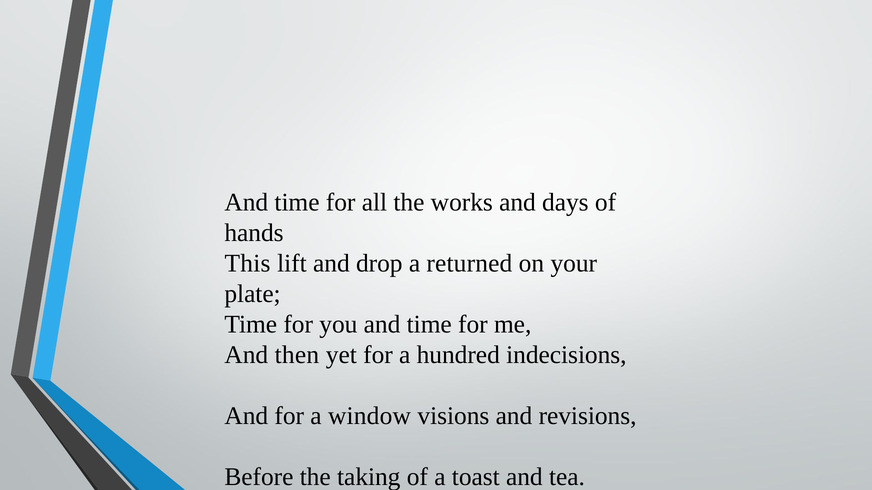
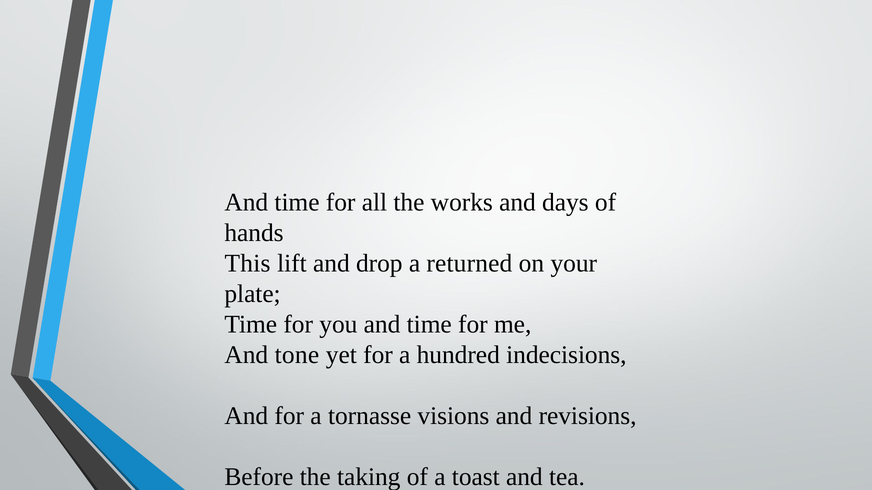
then: then -> tone (297, 355)
window: window -> tornasse (370, 416)
